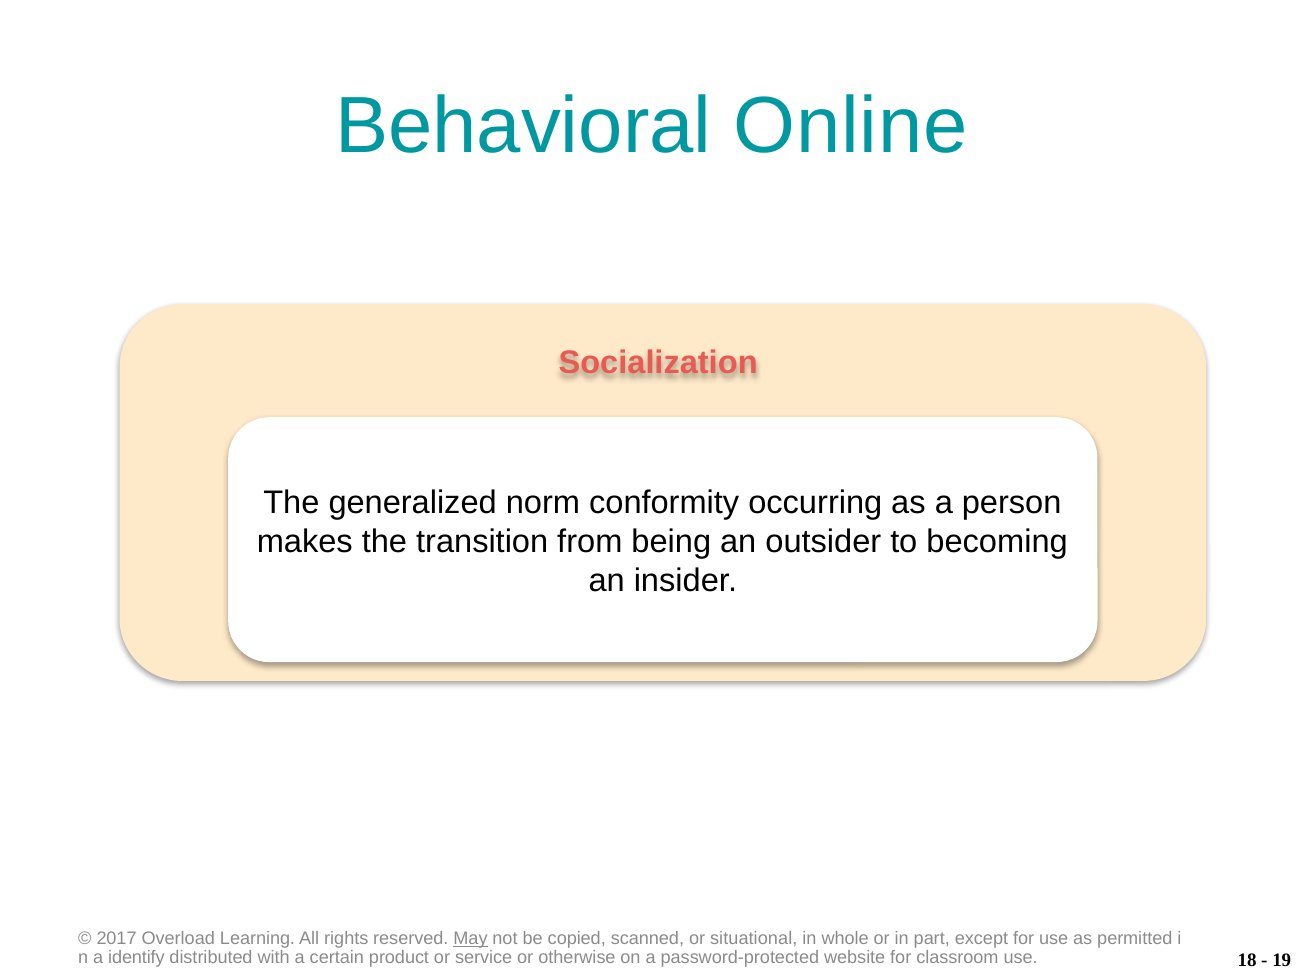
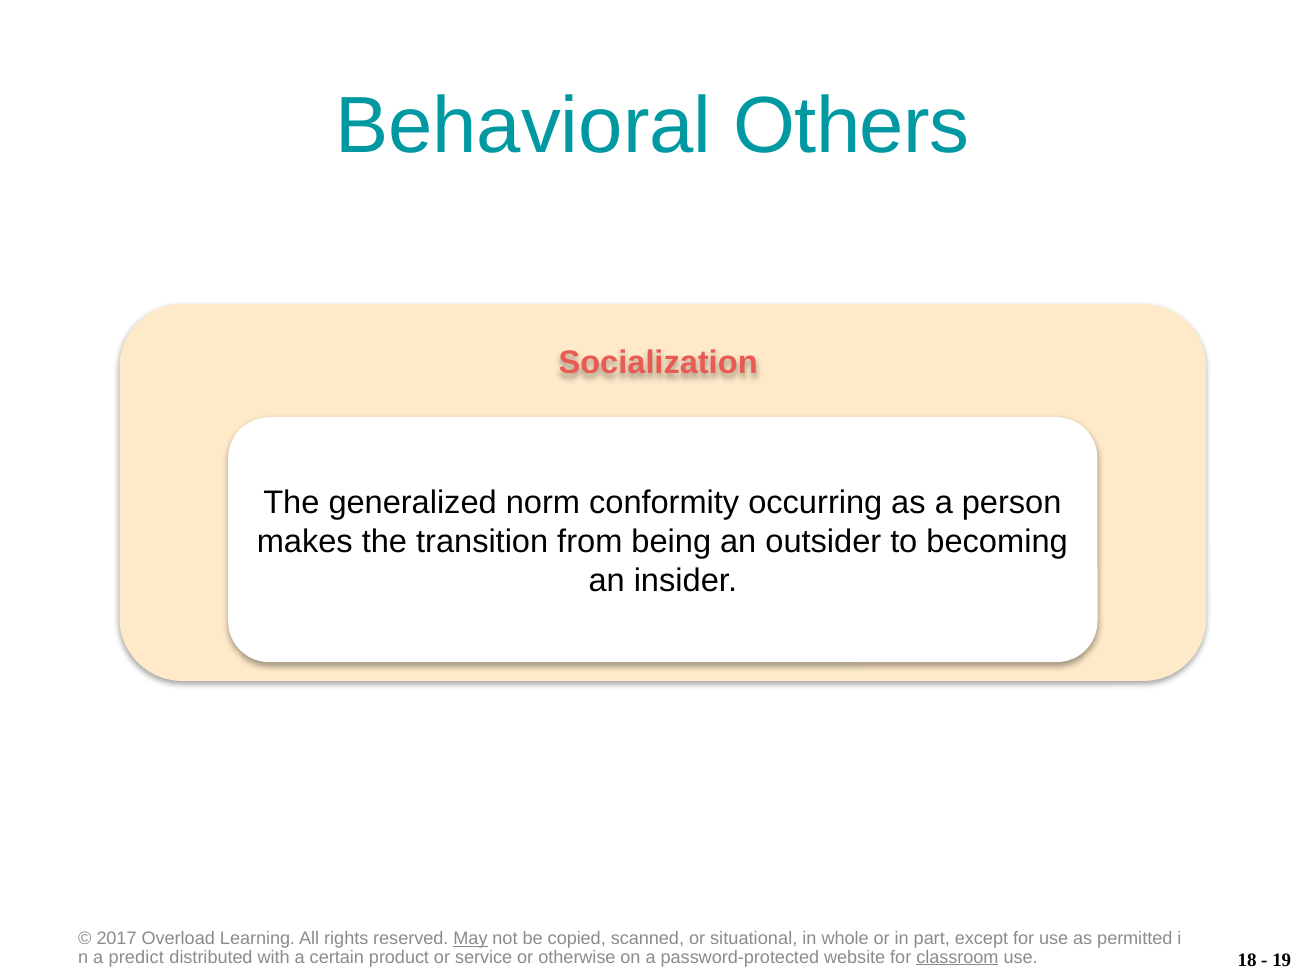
Online: Online -> Others (851, 126)
identify: identify -> predict (136, 957)
classroom underline: none -> present (957, 957)
